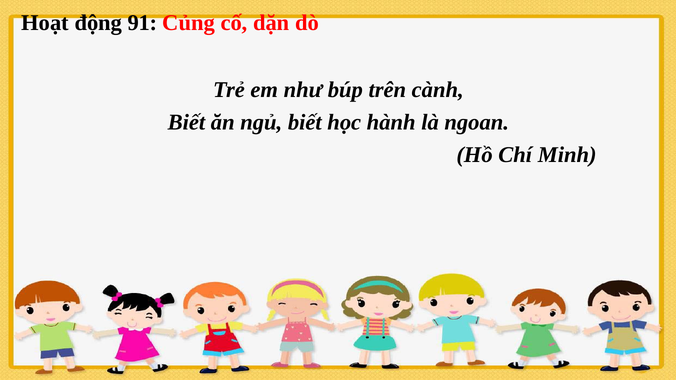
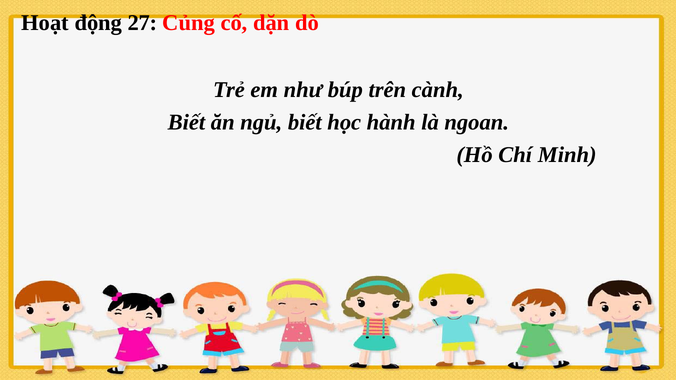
91: 91 -> 27 (142, 23)
